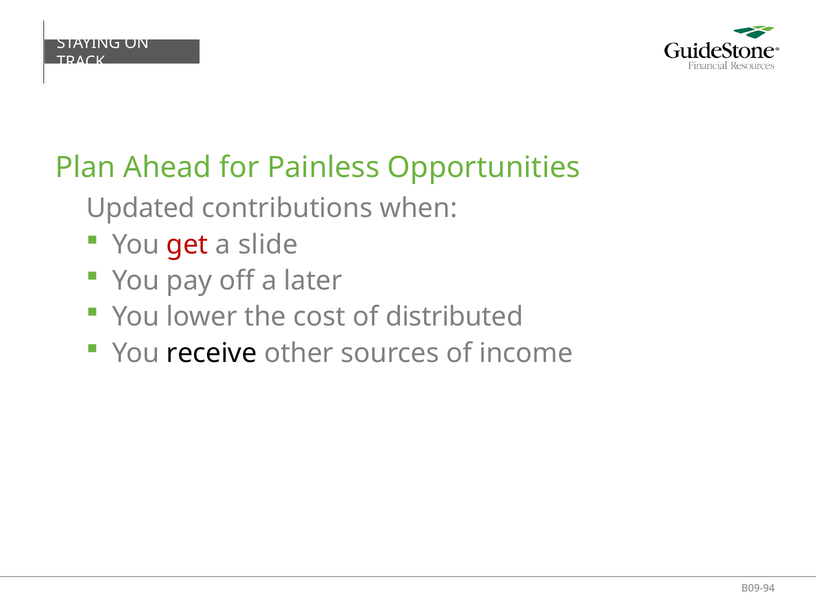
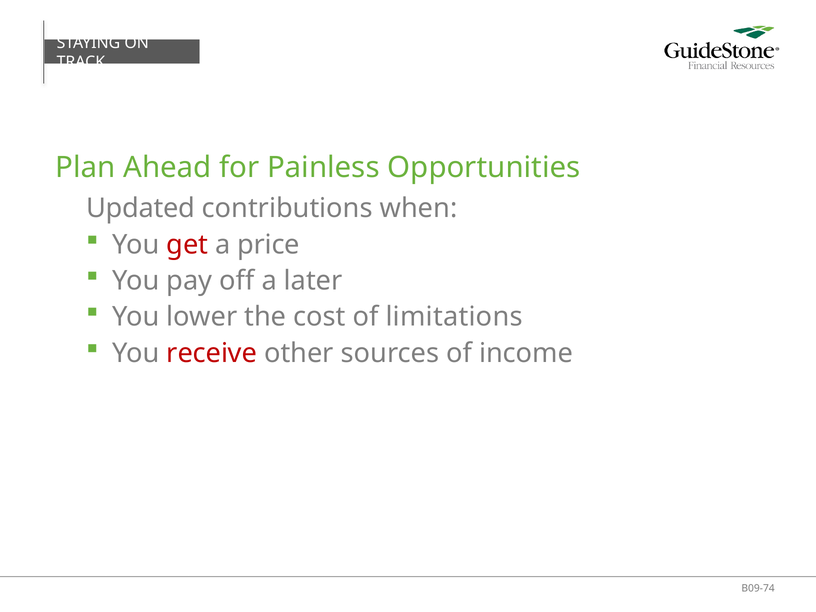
slide: slide -> price (268, 245)
distributed: distributed -> limitations (454, 317)
receive colour: black -> red (212, 353)
B09-94: B09-94 -> B09-74 (758, 588)
